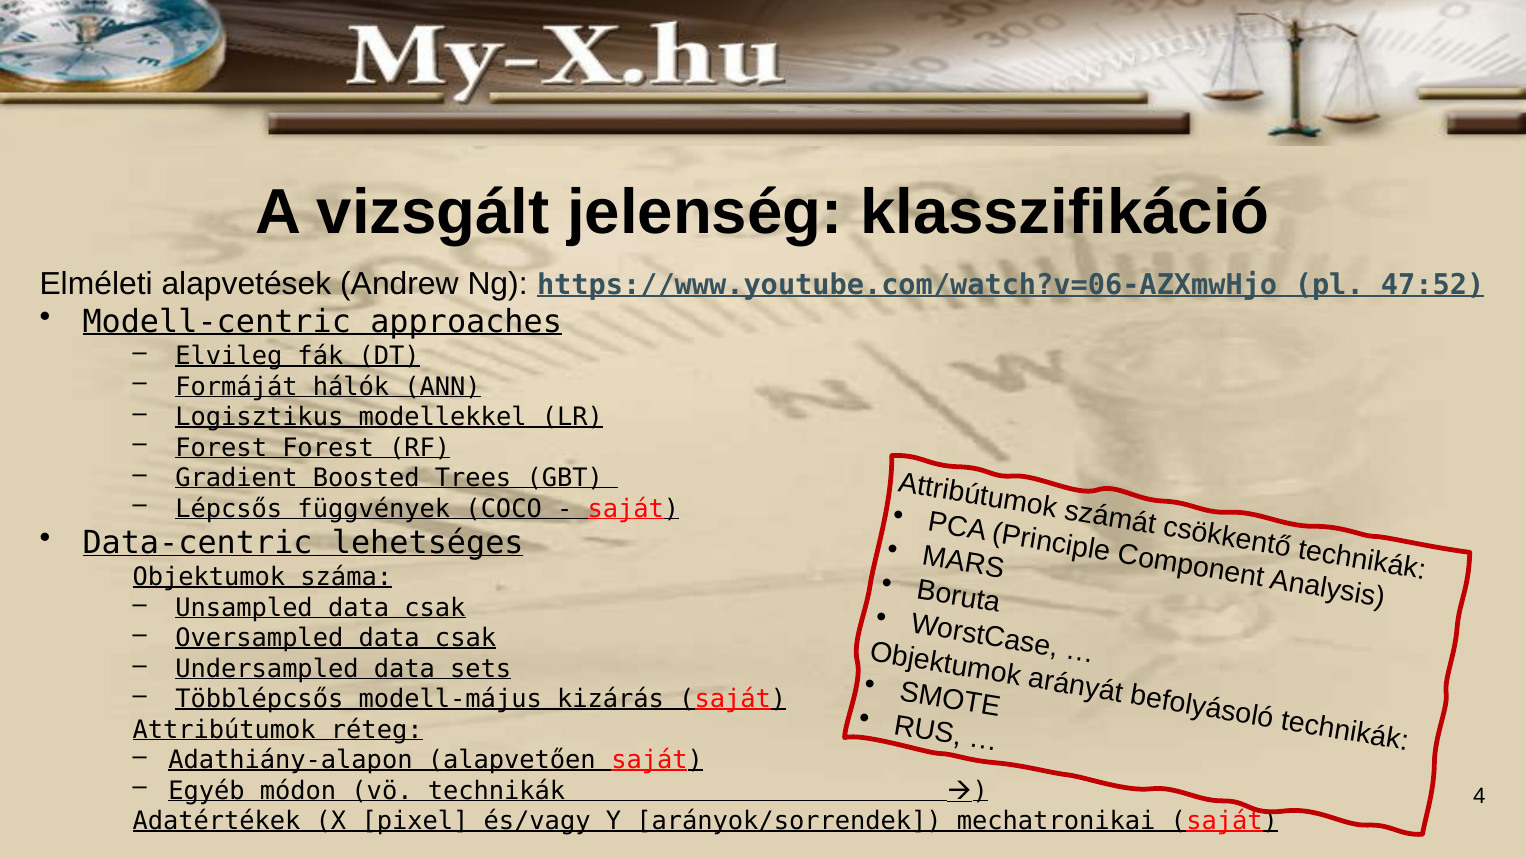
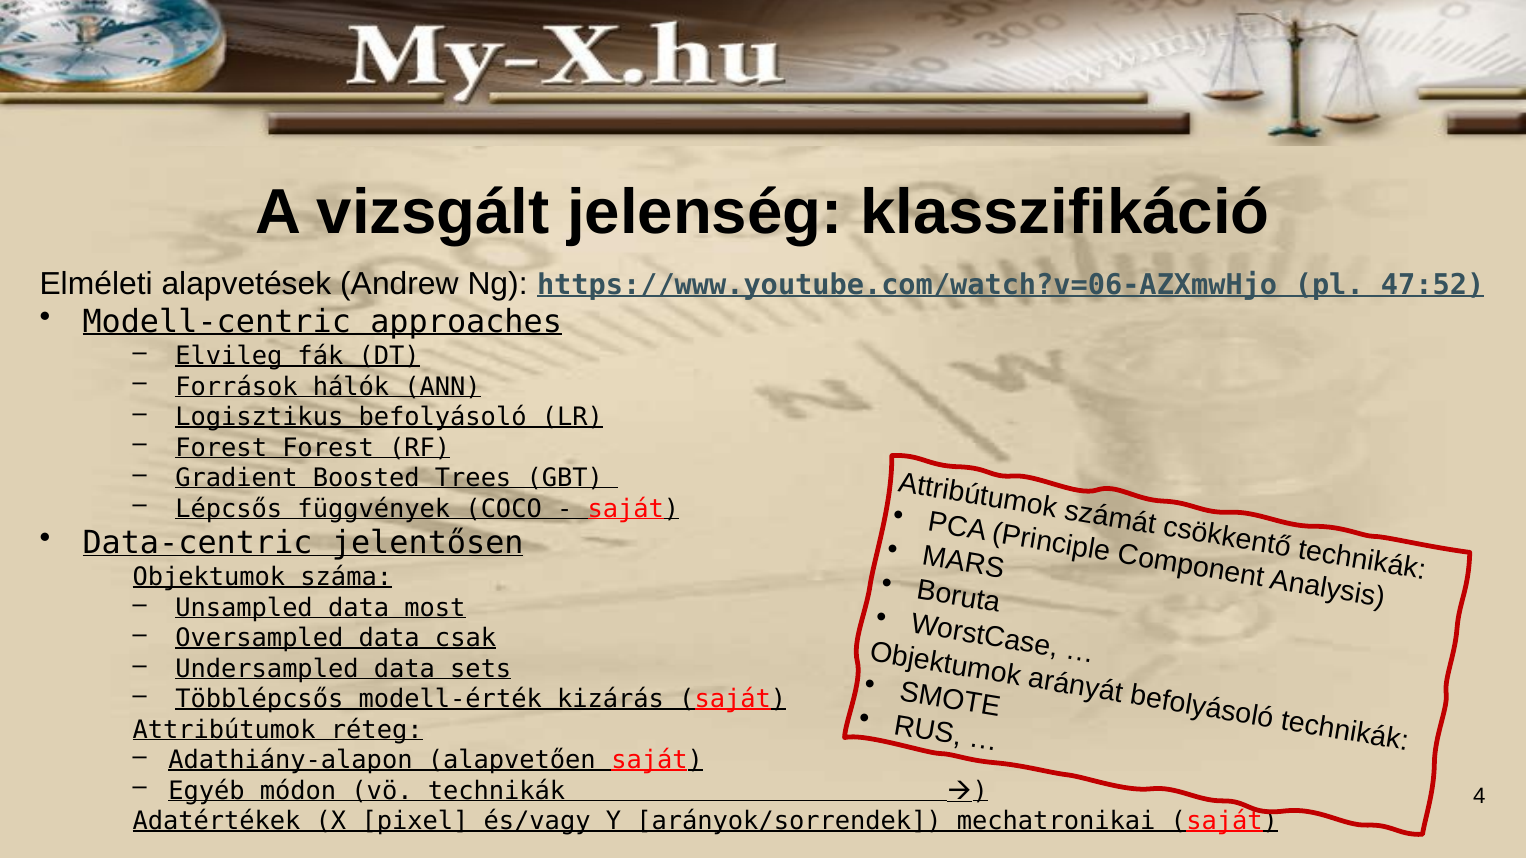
Formáját: Formáját -> Források (237, 387)
Logisztikus modellekkel: modellekkel -> befolyásoló (443, 417)
lehetséges: lehetséges -> jelentősen (428, 544)
Unsampled data csak: csak -> most (435, 608)
modell-május: modell-május -> modell-érték (450, 700)
